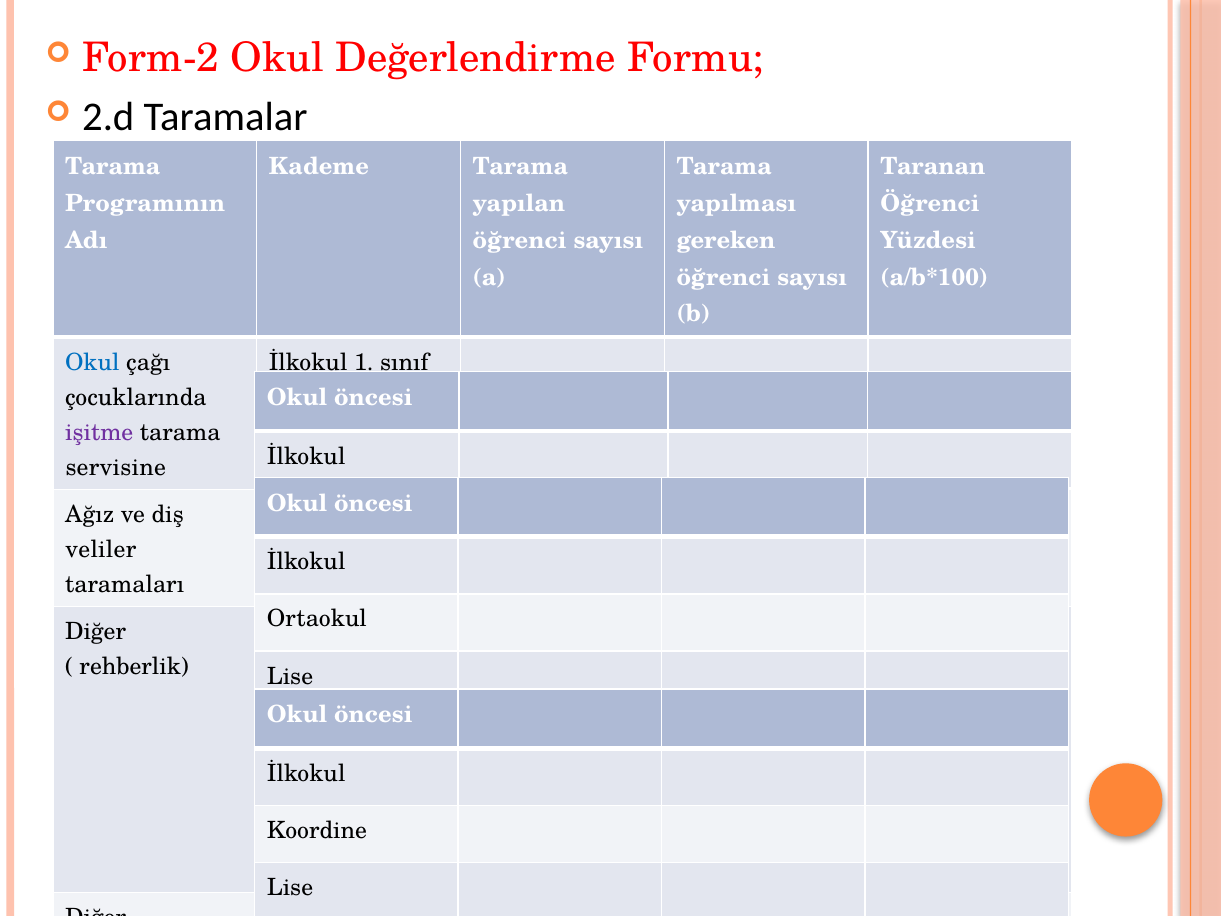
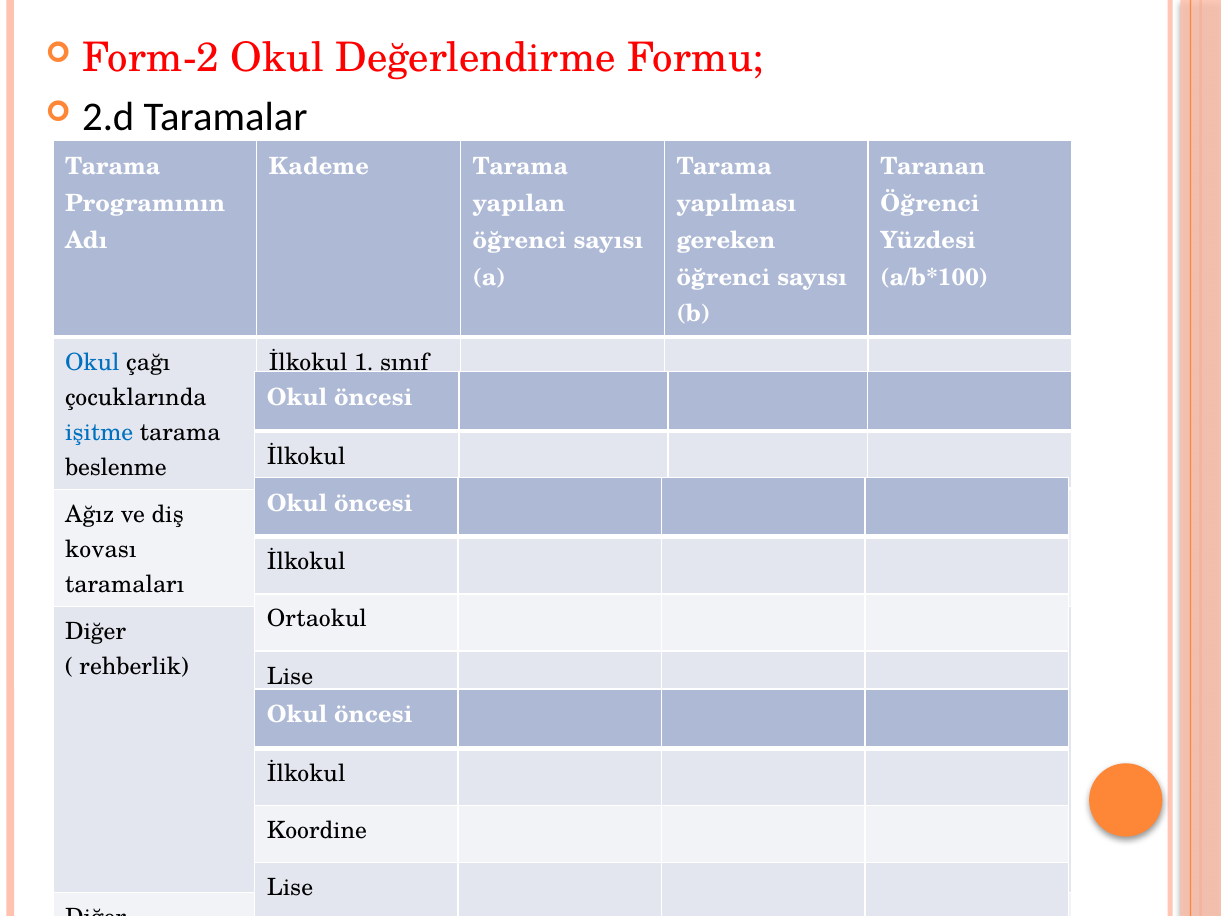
işitme colour: purple -> blue (99, 432)
servisine: servisine -> beslenme (116, 467)
veliler: veliler -> kovası (101, 549)
